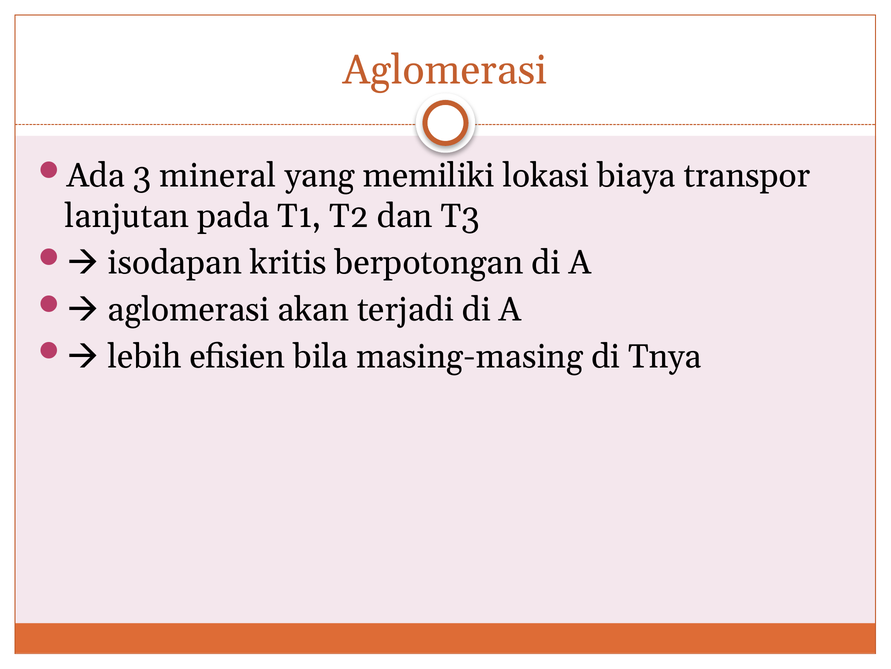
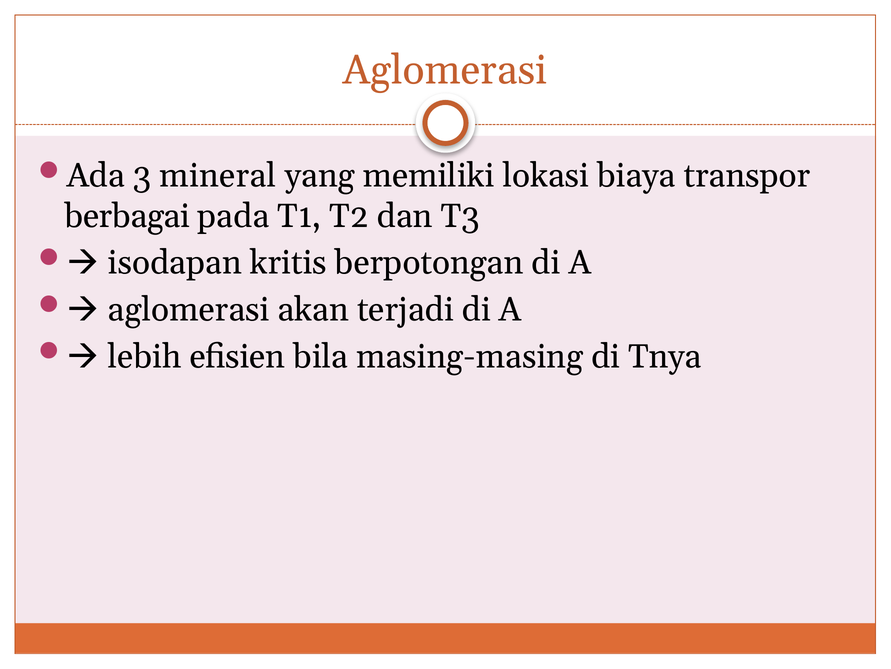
lanjutan: lanjutan -> berbagai (127, 216)
